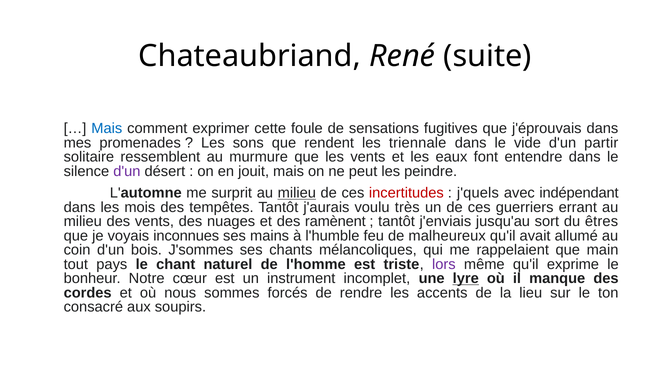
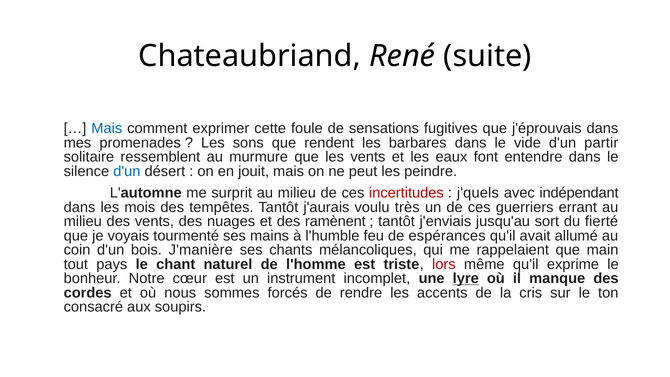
triennale: triennale -> barbares (418, 143)
d'un colour: purple -> blue (127, 171)
milieu underline: present -> none (297, 193)
êtres: êtres -> fierté (602, 221)
inconnues: inconnues -> tourmenté (186, 236)
malheureux: malheureux -> espérances (447, 236)
J'sommes: J'sommes -> J'manière (201, 250)
lors colour: purple -> red (444, 264)
lieu: lieu -> cris (531, 293)
